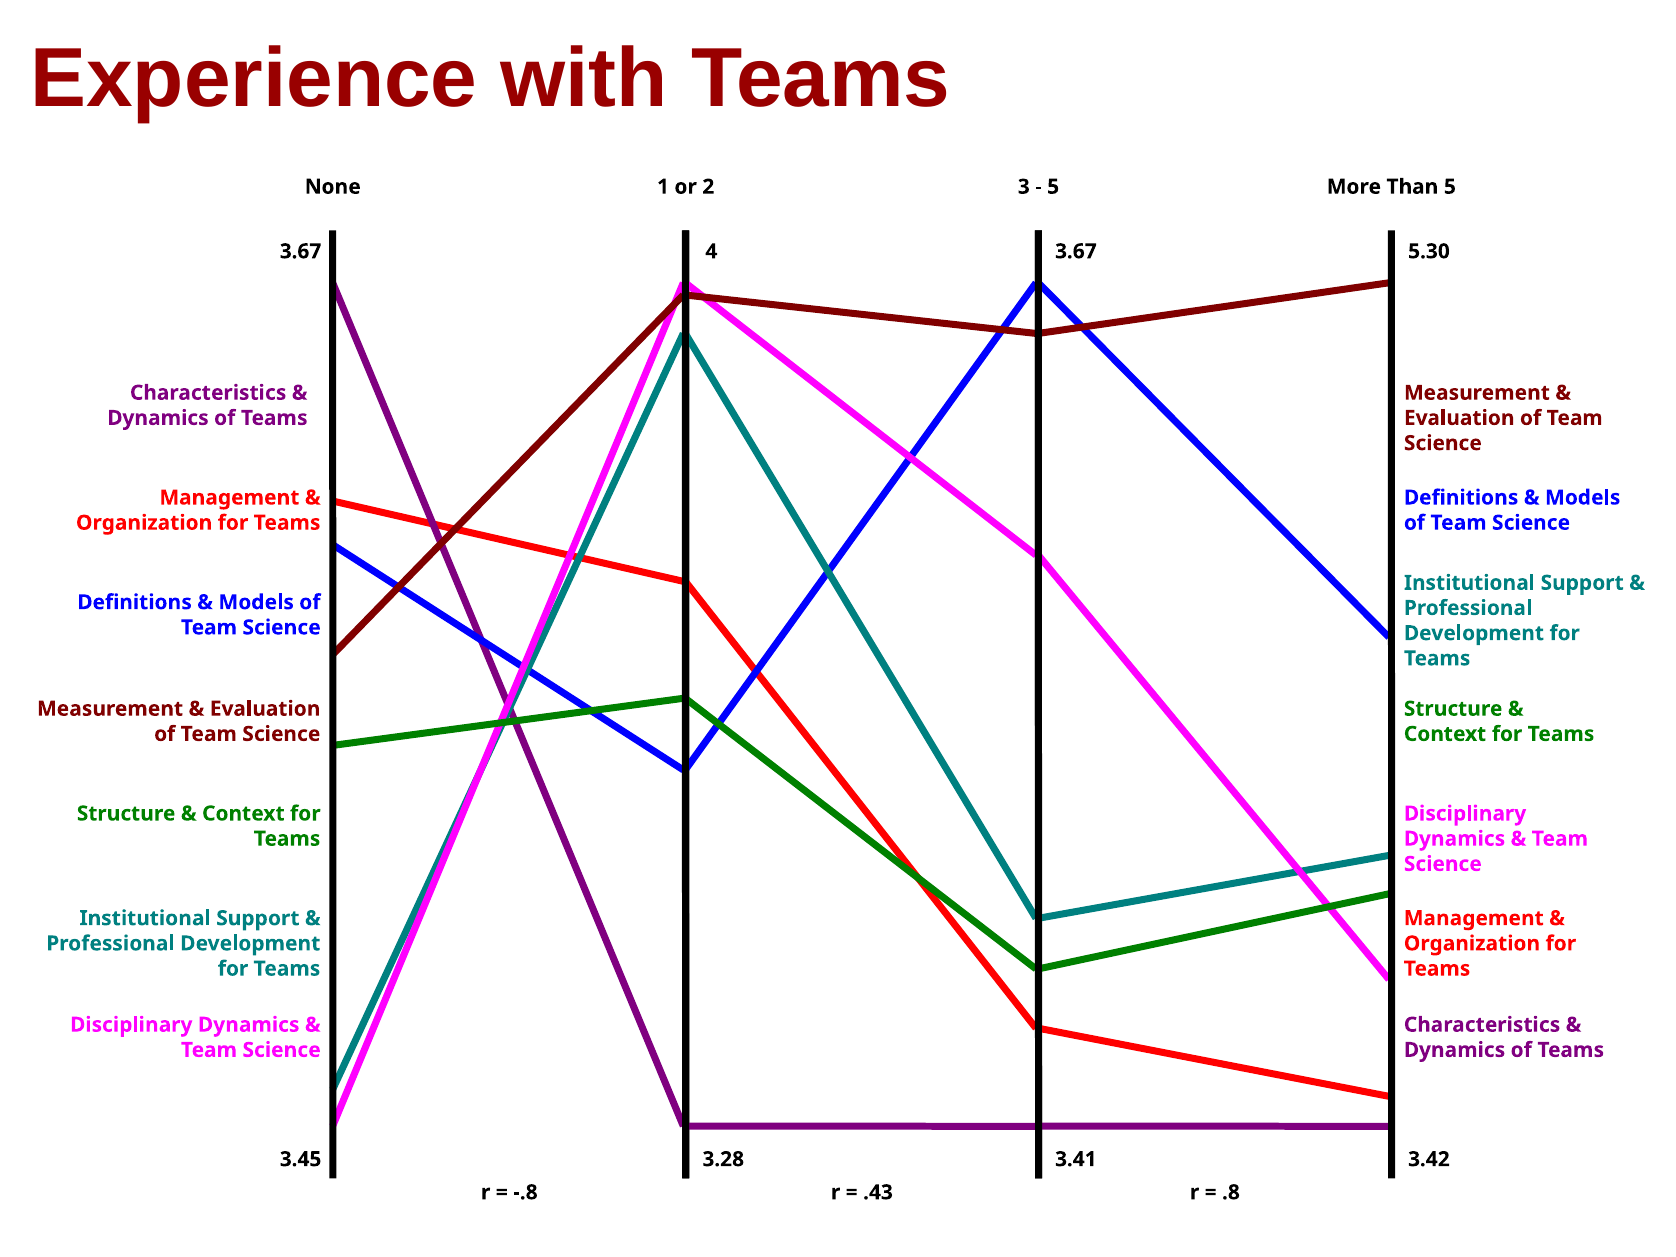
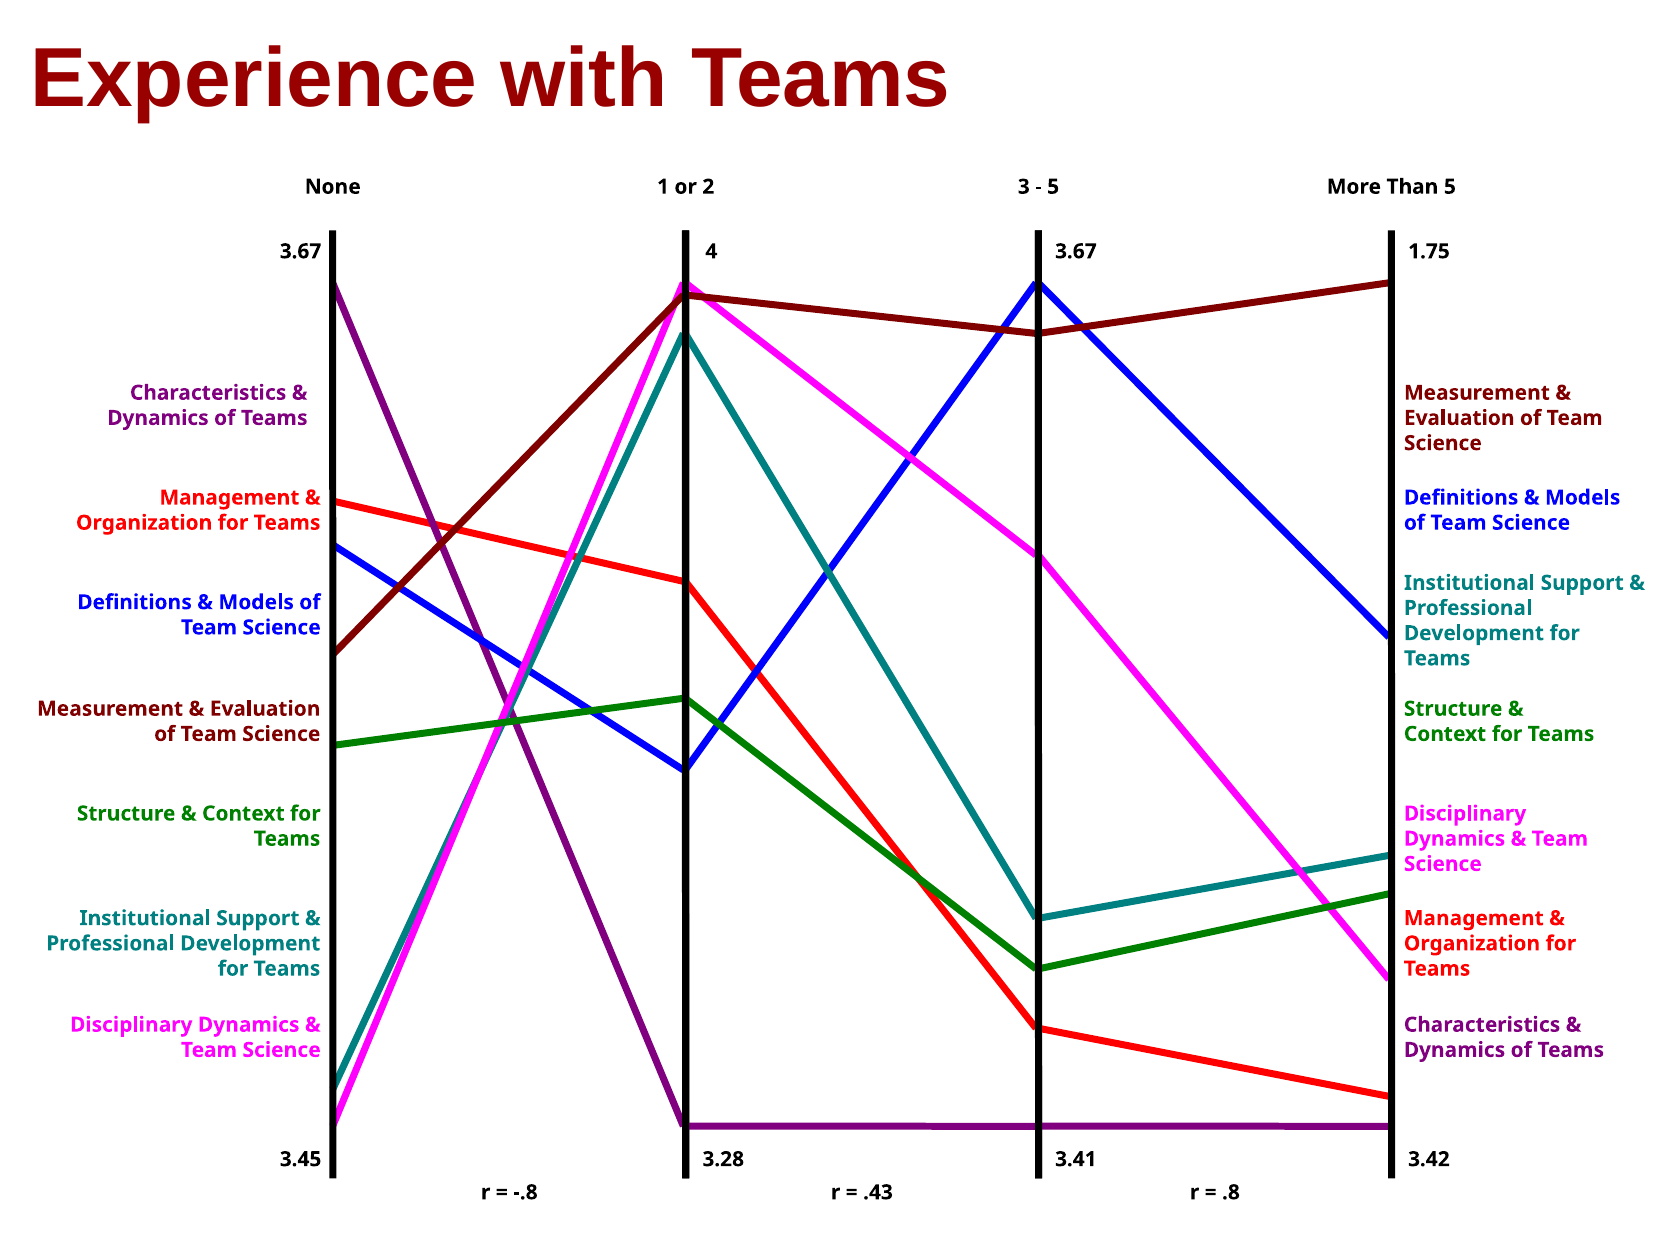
5.30: 5.30 -> 1.75 (1429, 251)
